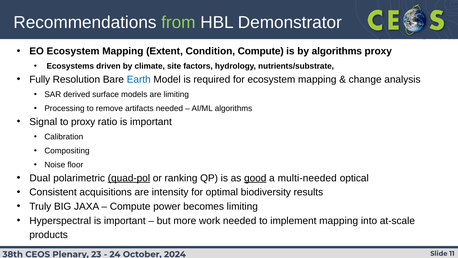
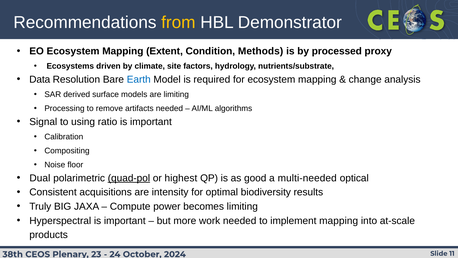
from colour: light green -> yellow (178, 23)
Condition Compute: Compute -> Methods (261, 51)
by algorithms: algorithms -> processed (337, 51)
Fully: Fully -> Data (40, 79)
to proxy: proxy -> using (83, 122)
ranking: ranking -> highest (181, 178)
good underline: present -> none (255, 178)
